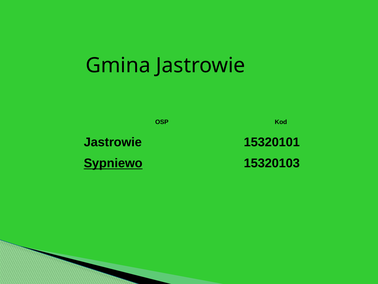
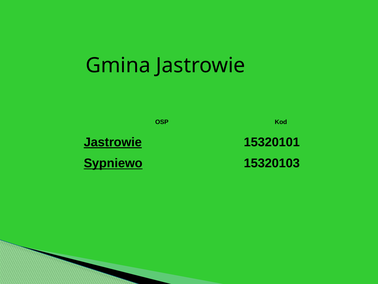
Jastrowie underline: none -> present (113, 142)
